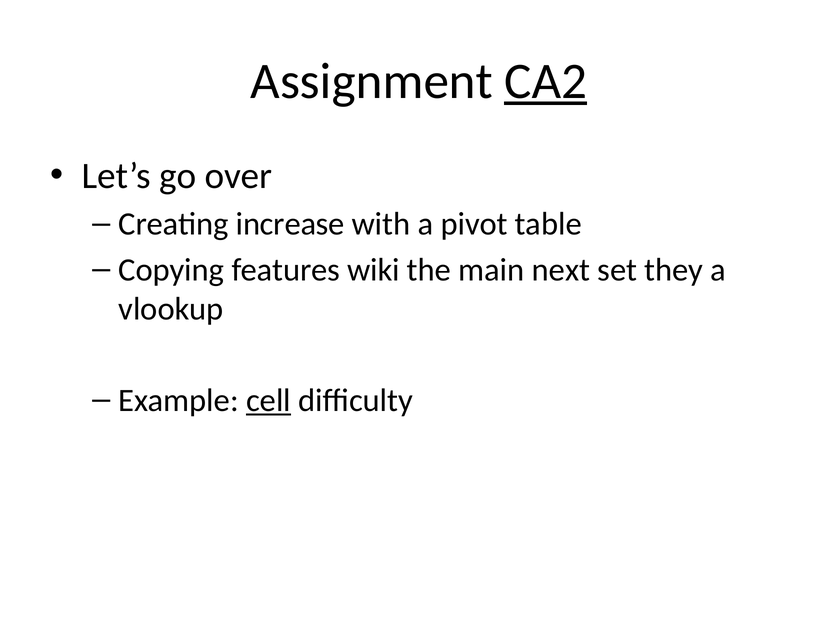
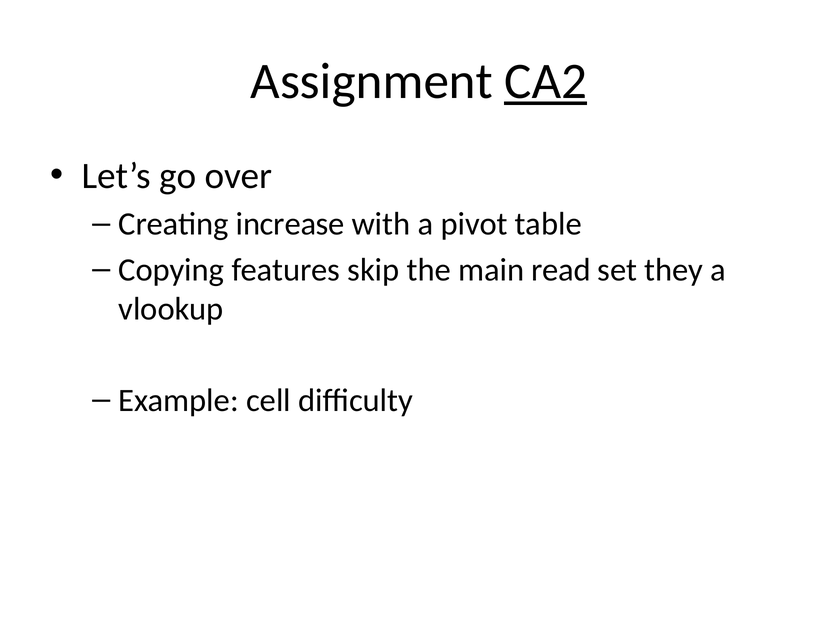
wiki: wiki -> skip (373, 270)
next: next -> read (561, 270)
cell underline: present -> none (269, 400)
